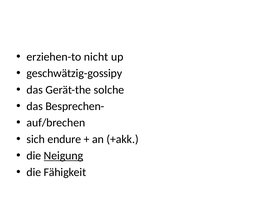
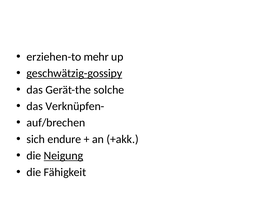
nicht: nicht -> mehr (96, 57)
geschwätzig-gossipy underline: none -> present (74, 73)
Besprechen-: Besprechen- -> Verknüpfen- (75, 106)
